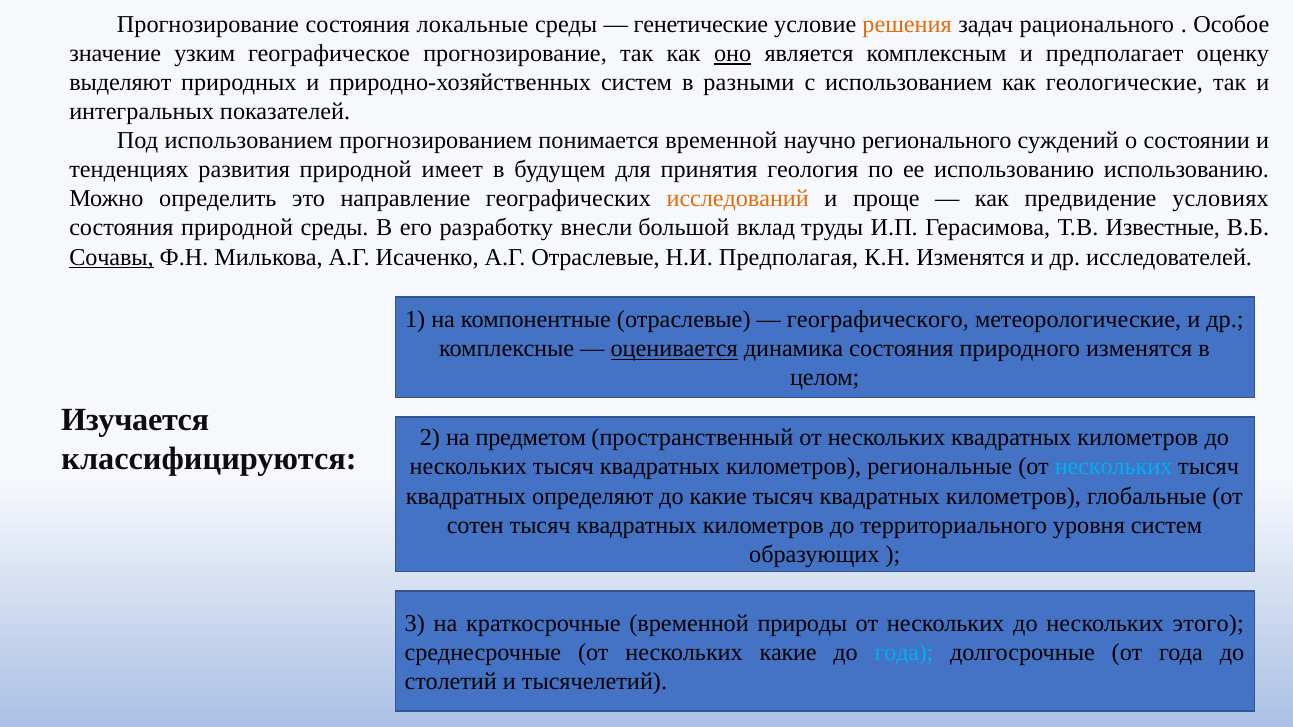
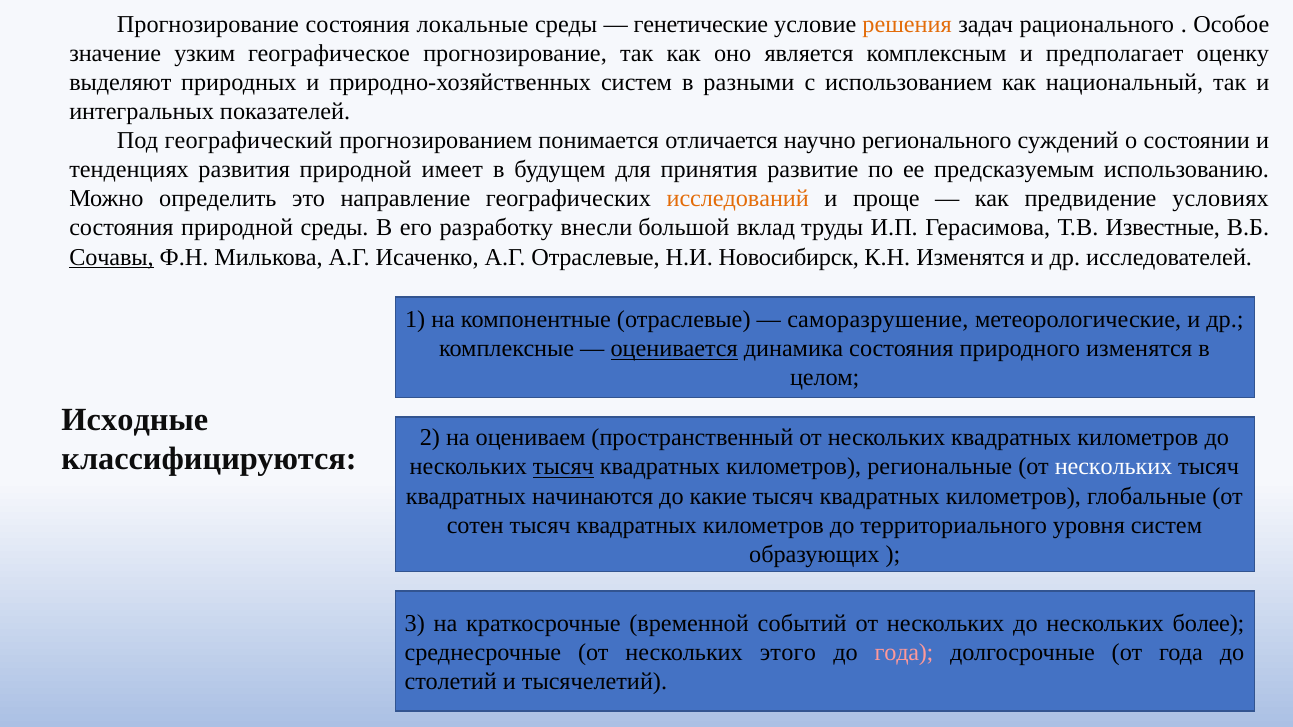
оно underline: present -> none (733, 54)
геологические: геологические -> национальный (1124, 83)
Под использованием: использованием -> географический (249, 141)
понимается временной: временной -> отличается (722, 141)
геология: геология -> развитие (813, 170)
ее использованию: использованию -> предсказуемым (1014, 170)
Предполагая: Предполагая -> Новосибирск (789, 257)
географического: географического -> саморазрушение (878, 320)
Изучается: Изучается -> Исходные (135, 420)
предметом: предметом -> оцениваем (531, 438)
тысяч underline: none -> present (563, 467)
нескольких colour: light blue -> white (1114, 467)
определяют: определяют -> начинаются (593, 496)
природы: природы -> событий (802, 624)
этого: этого -> более (1209, 624)
нескольких какие: какие -> этого (788, 653)
года colour: light blue -> pink (904, 653)
